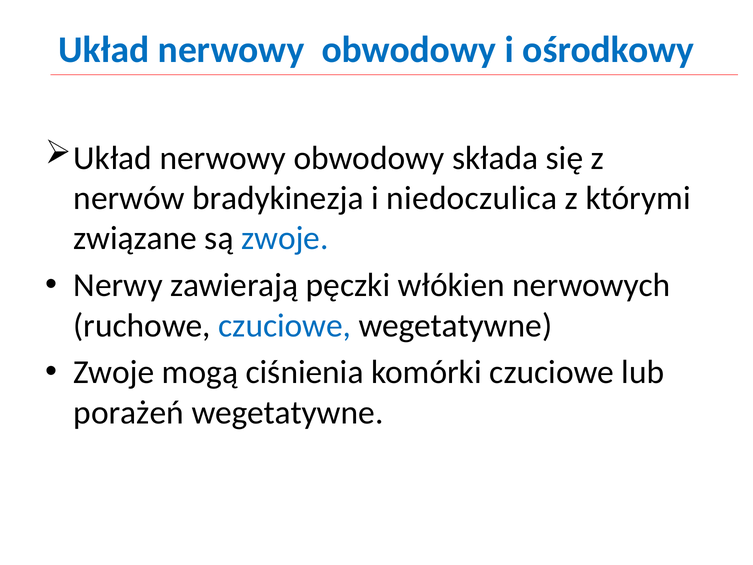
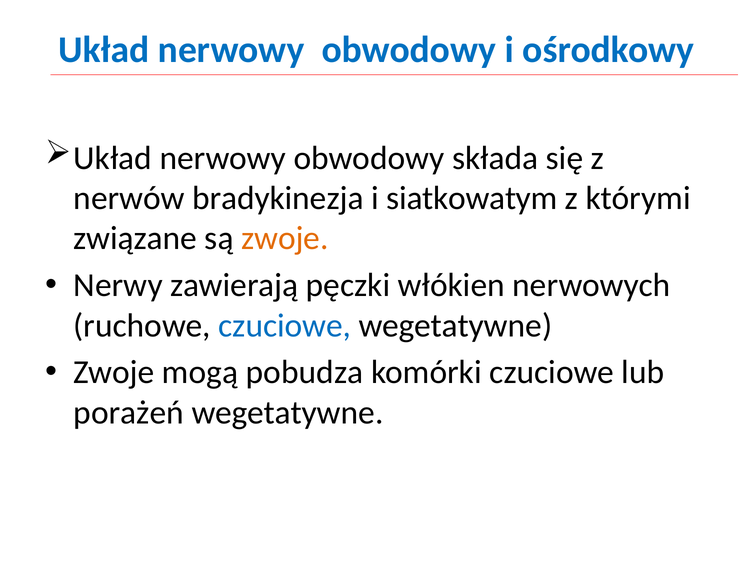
niedoczulica: niedoczulica -> siatkowatym (472, 198)
zwoje colour: blue -> orange (285, 238)
ciśnienia: ciśnienia -> pobudza (305, 372)
